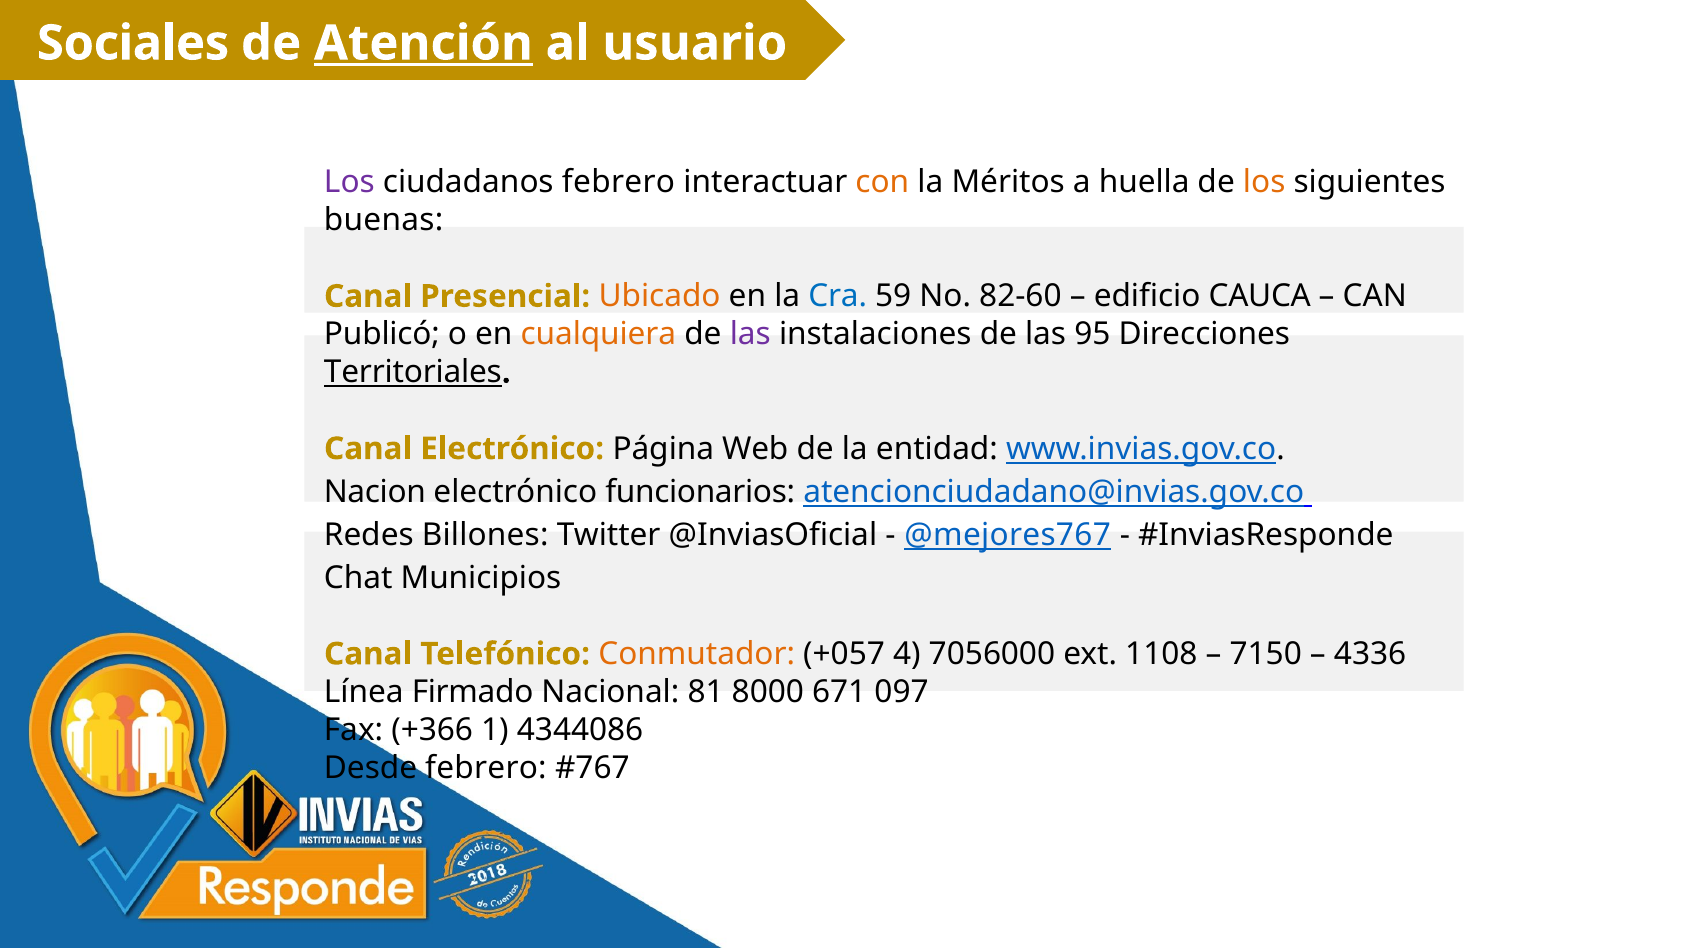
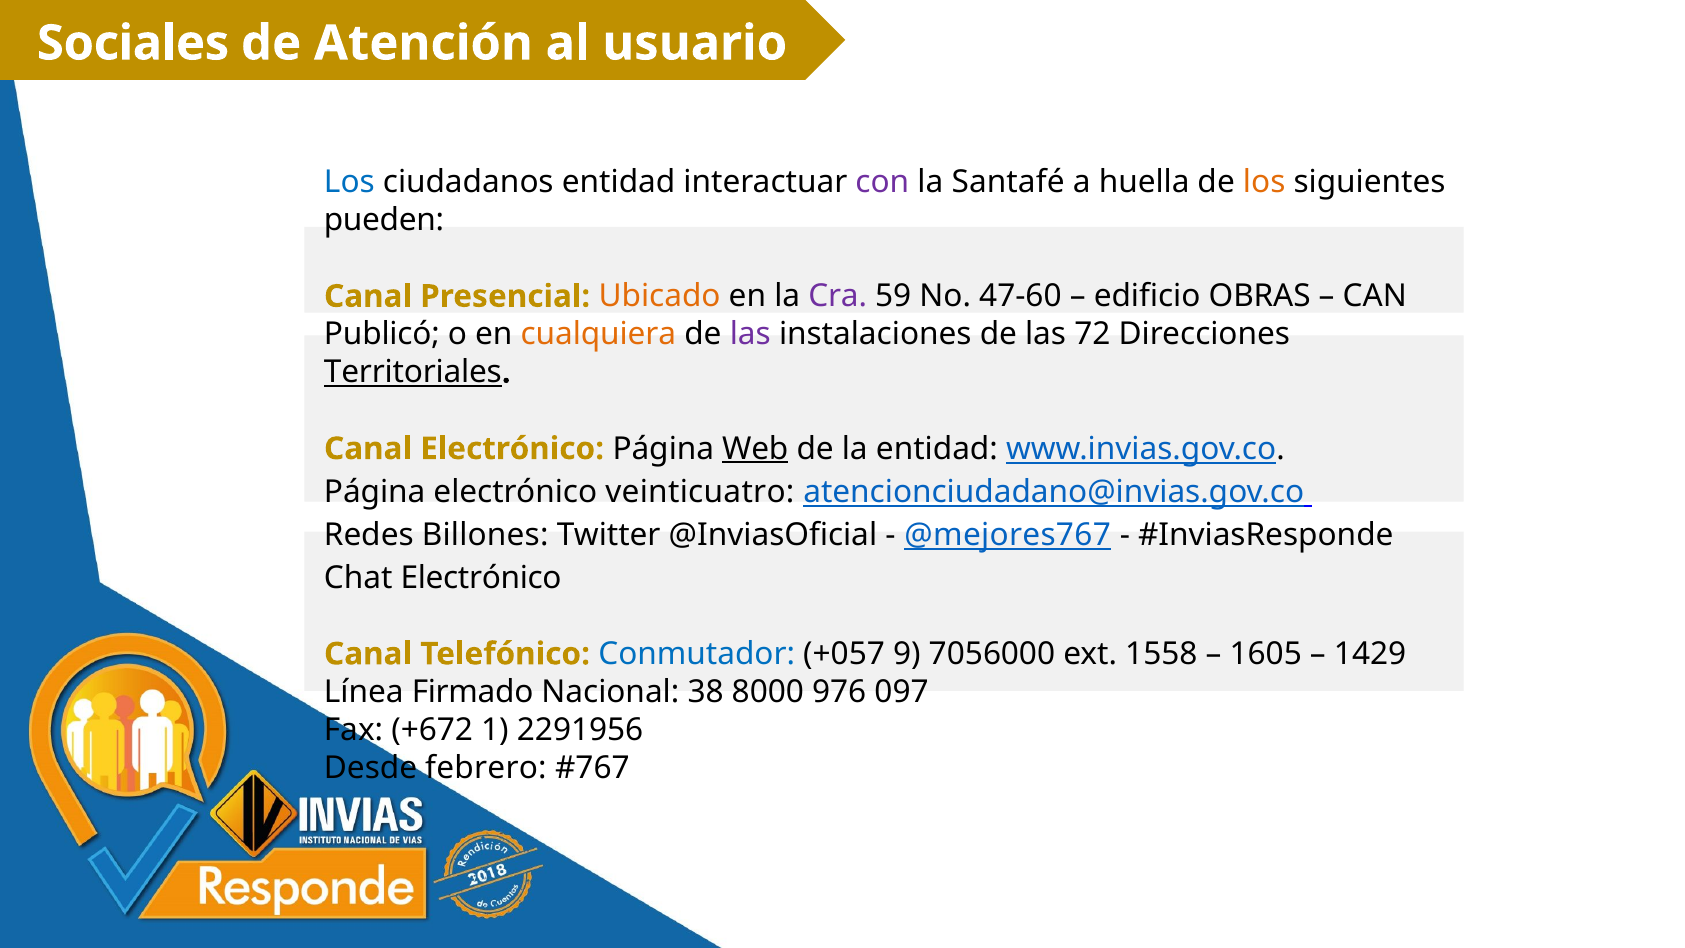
Atención underline: present -> none (423, 43)
Los colour: purple -> blue (349, 182)
ciudadanos febrero: febrero -> entidad (619, 182)
con colour: orange -> purple (882, 182)
Méritos: Méritos -> Santafé (1008, 182)
buenas: buenas -> pueden (384, 220)
Cra colour: blue -> purple (838, 296)
82-60: 82-60 -> 47-60 (1020, 296)
CAUCA: CAUCA -> OBRAS (1260, 296)
95: 95 -> 72 (1092, 334)
Web underline: none -> present (755, 449)
Nacion: Nacion -> Página (375, 492)
funcionarios: funcionarios -> veinticuatro (700, 492)
Chat Municipios: Municipios -> Electrónico (481, 578)
Conmutador colour: orange -> blue (697, 654)
4: 4 -> 9 (907, 654)
1108: 1108 -> 1558 (1161, 654)
7150: 7150 -> 1605 (1266, 654)
4336: 4336 -> 1429 (1370, 654)
81: 81 -> 38 (706, 692)
671: 671 -> 976 (839, 692)
+366: +366 -> +672 (432, 730)
4344086: 4344086 -> 2291956 (580, 730)
